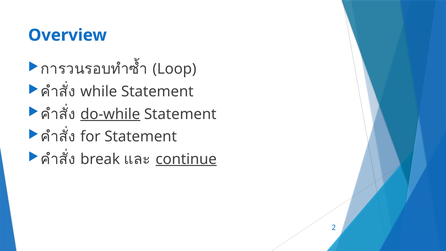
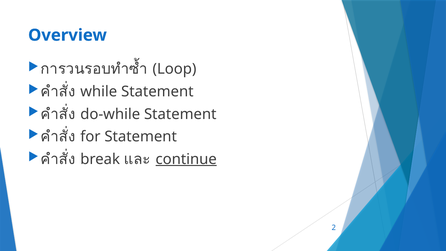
do-while underline: present -> none (110, 114)
